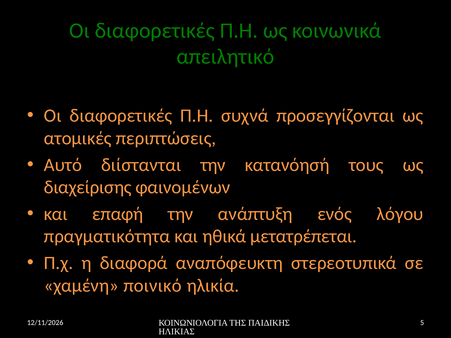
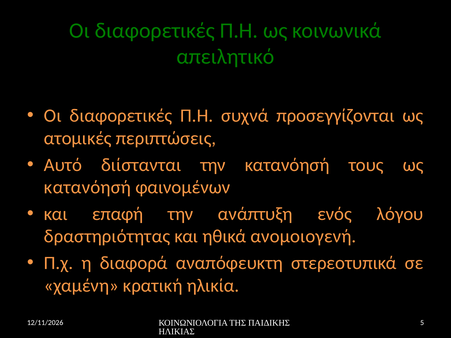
διαχείρισης: διαχείρισης -> κατανόησή (87, 188)
πραγματικότητα: πραγματικότητα -> δραστηριότητας (107, 237)
μετατρέπεται: μετατρέπεται -> ανομοιογενή (303, 237)
ποινικό: ποινικό -> κρατική (153, 286)
